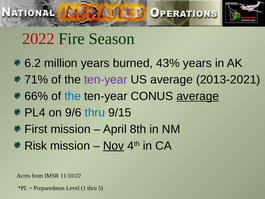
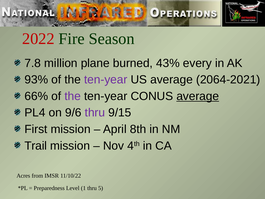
6.2: 6.2 -> 7.8 (33, 63)
million years: years -> plane (95, 63)
43% years: years -> every (197, 63)
71%: 71% -> 93% (36, 80)
2013-2021: 2013-2021 -> 2064-2021 (228, 80)
the colour: blue -> purple (73, 96)
thru colour: blue -> purple (95, 113)
Risk: Risk -> Trail (36, 146)
Nov underline: present -> none (114, 146)
